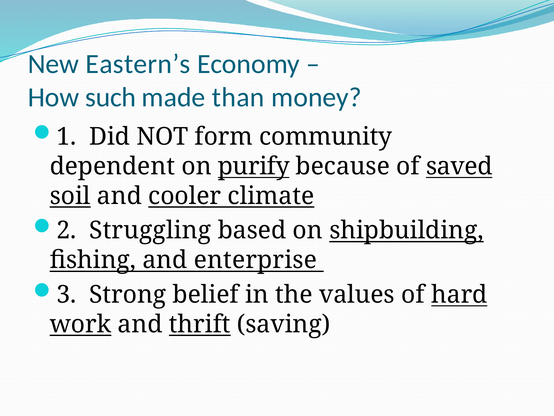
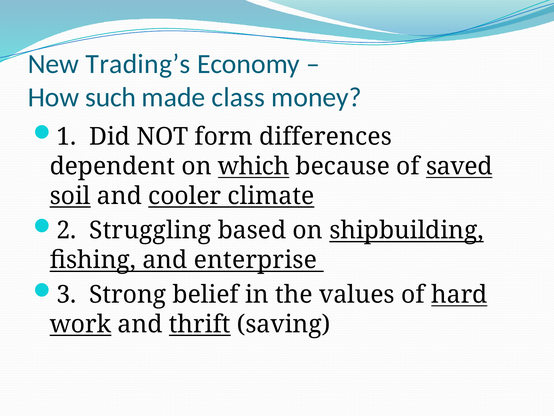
Eastern’s: Eastern’s -> Trading’s (138, 64)
than: than -> class (238, 97)
community: community -> differences (326, 137)
purify: purify -> which (254, 166)
